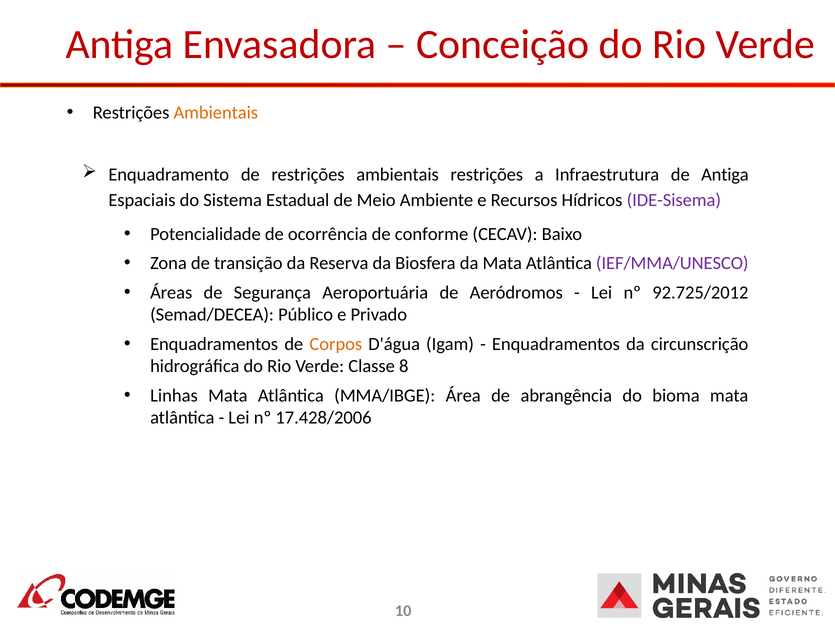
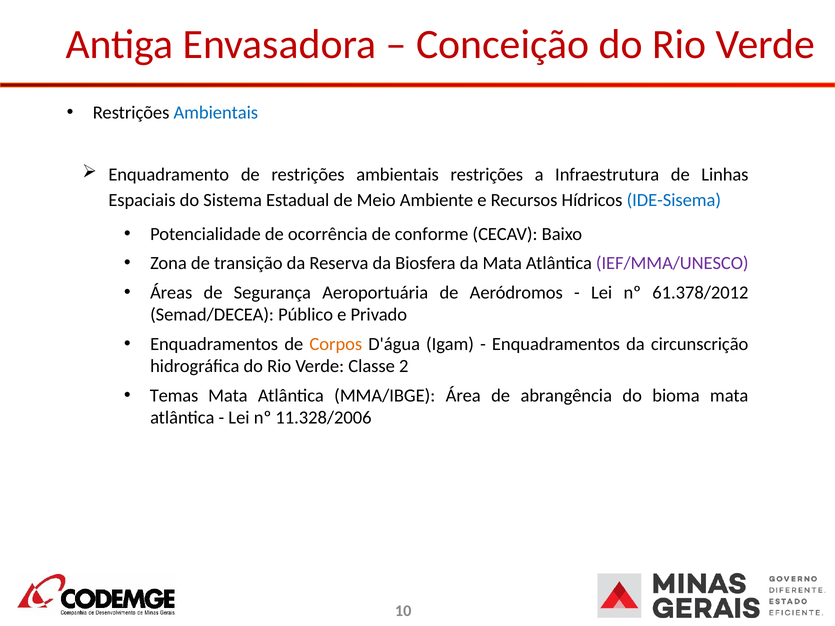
Ambientais colour: orange -> blue (216, 113)
de Antiga: Antiga -> Linhas (725, 175)
IDE-Sisema colour: purple -> blue (674, 200)
92.725/2012: 92.725/2012 -> 61.378/2012 (700, 293)
8: 8 -> 2 (404, 366)
Linhas: Linhas -> Temas (174, 396)
17.428/2006: 17.428/2006 -> 11.328/2006 (324, 418)
